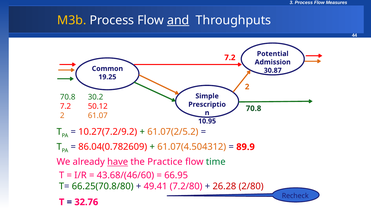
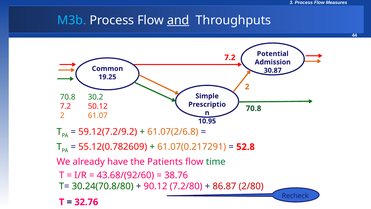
M3b colour: yellow -> light blue (72, 20)
10.27(7.2/9.2: 10.27(7.2/9.2 -> 59.12(7.2/9.2 (108, 132)
61.07(2/5.2: 61.07(2/5.2 -> 61.07(2/6.8 (173, 132)
86.04(0.782609: 86.04(0.782609 -> 55.12(0.782609 (113, 147)
61.07(4.504312: 61.07(4.504312 -> 61.07(0.217291 (192, 147)
89.9: 89.9 -> 52.8 (246, 147)
have underline: present -> none (118, 162)
Practice: Practice -> Patients (165, 162)
43.68/(46/60: 43.68/(46/60 -> 43.68/(92/60 (125, 175)
66.95: 66.95 -> 38.76 (176, 175)
66.25(70.8/80: 66.25(70.8/80 -> 30.24(70.8/80 (103, 186)
49.41: 49.41 -> 90.12 (155, 186)
26.28: 26.28 -> 86.87 (224, 186)
